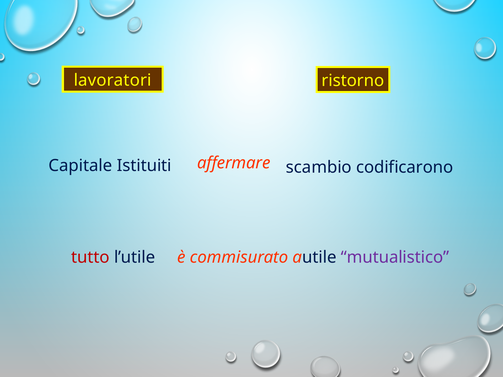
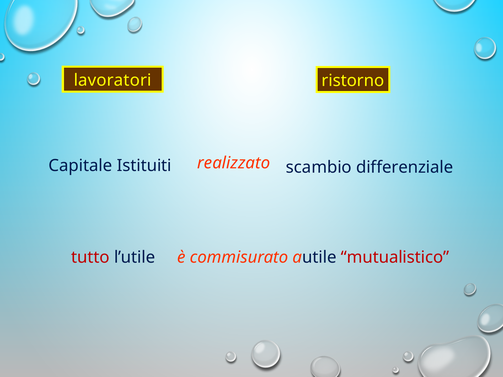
affermare: affermare -> realizzato (234, 163)
codificarono: codificarono -> differenziale (405, 168)
mutualistico colour: purple -> red (395, 257)
